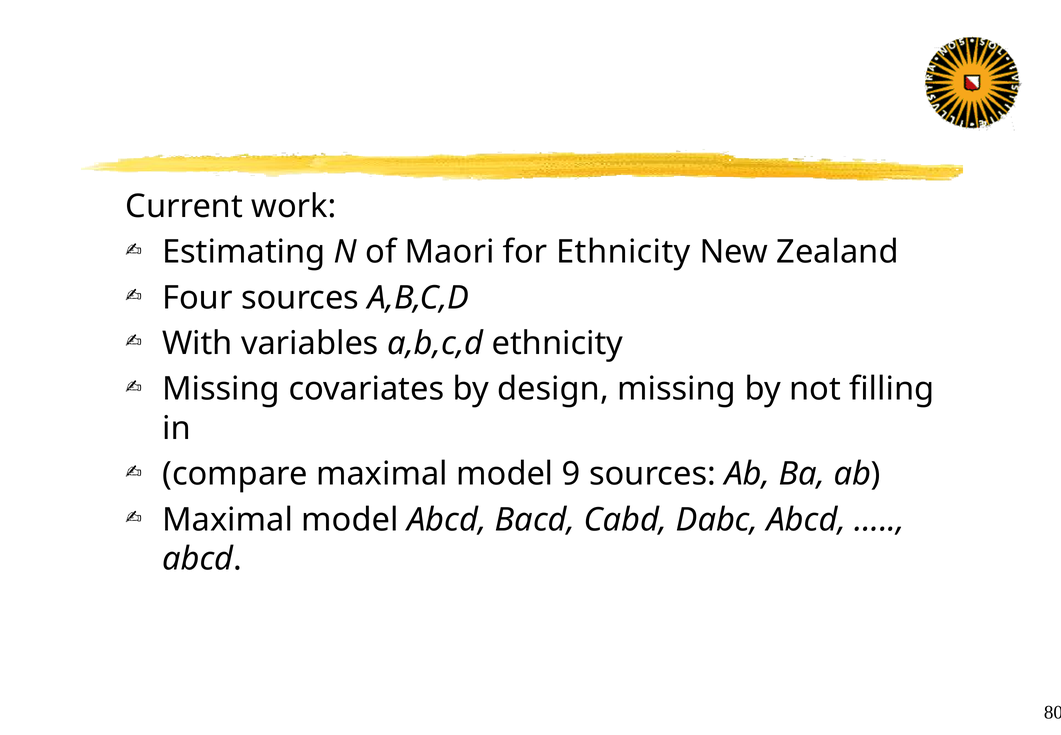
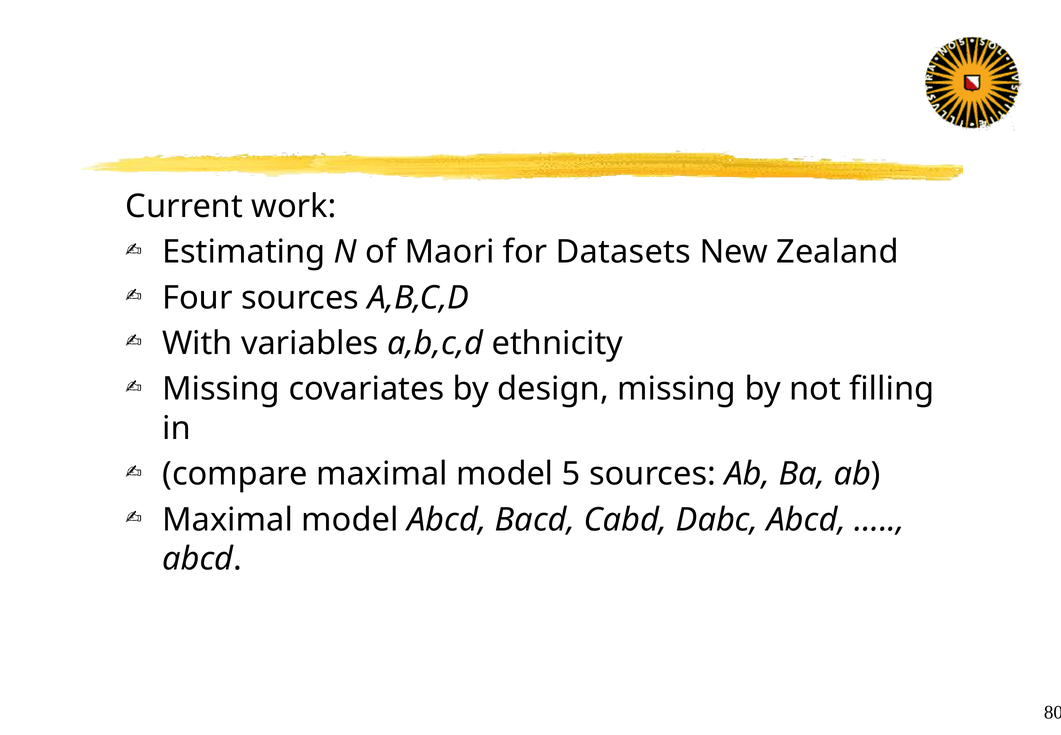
for Ethnicity: Ethnicity -> Datasets (623, 252)
9: 9 -> 5 (571, 474)
